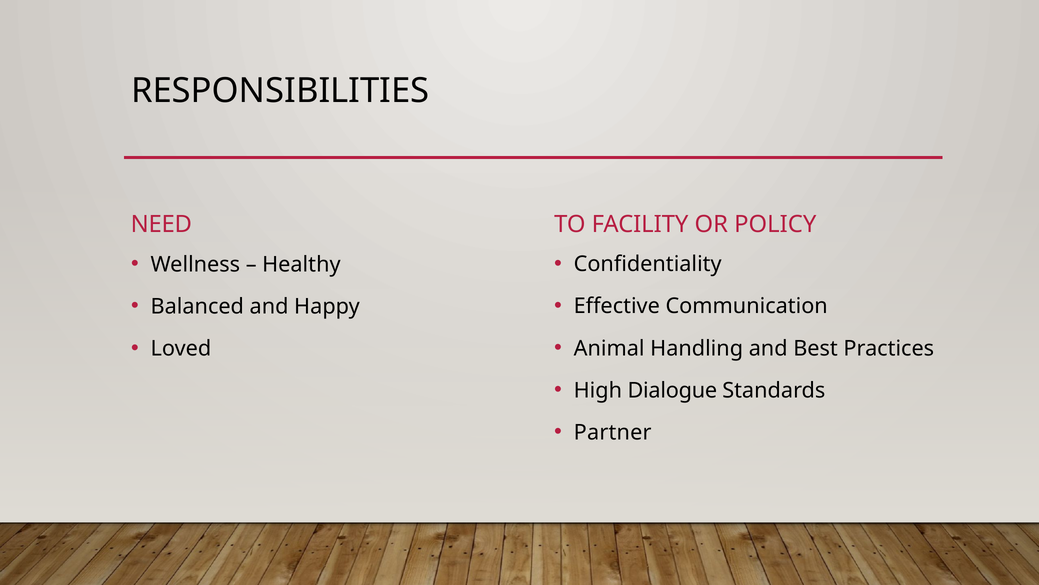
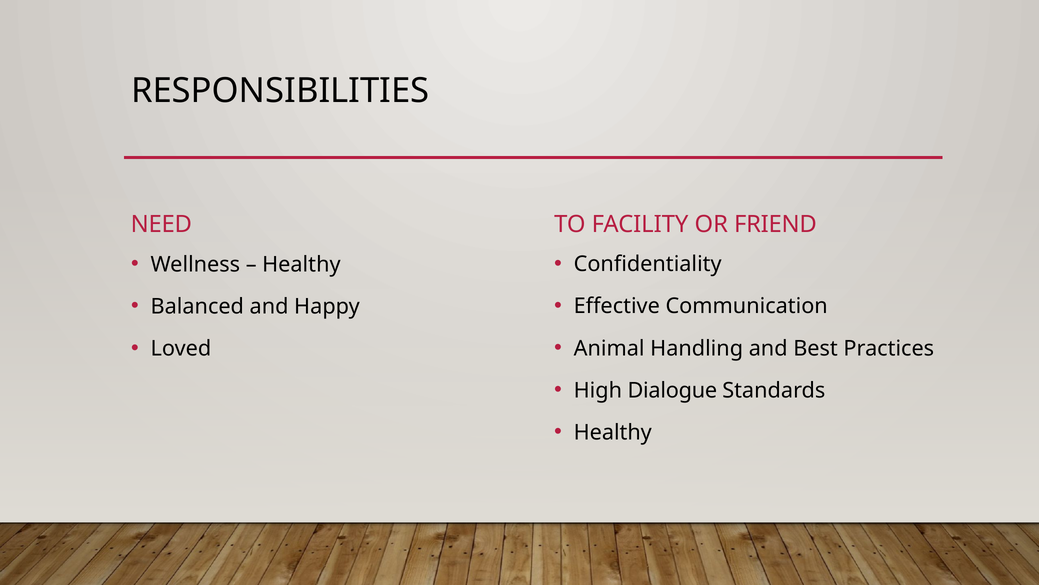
POLICY: POLICY -> FRIEND (775, 224)
Partner: Partner -> Healthy (613, 432)
